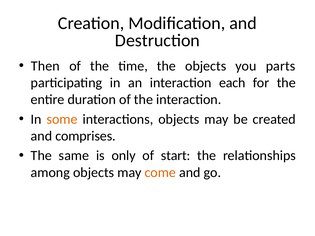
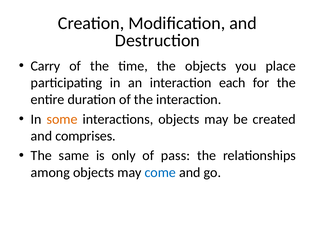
Then: Then -> Carry (45, 66)
parts: parts -> place (281, 66)
start: start -> pass (176, 156)
come colour: orange -> blue (160, 173)
